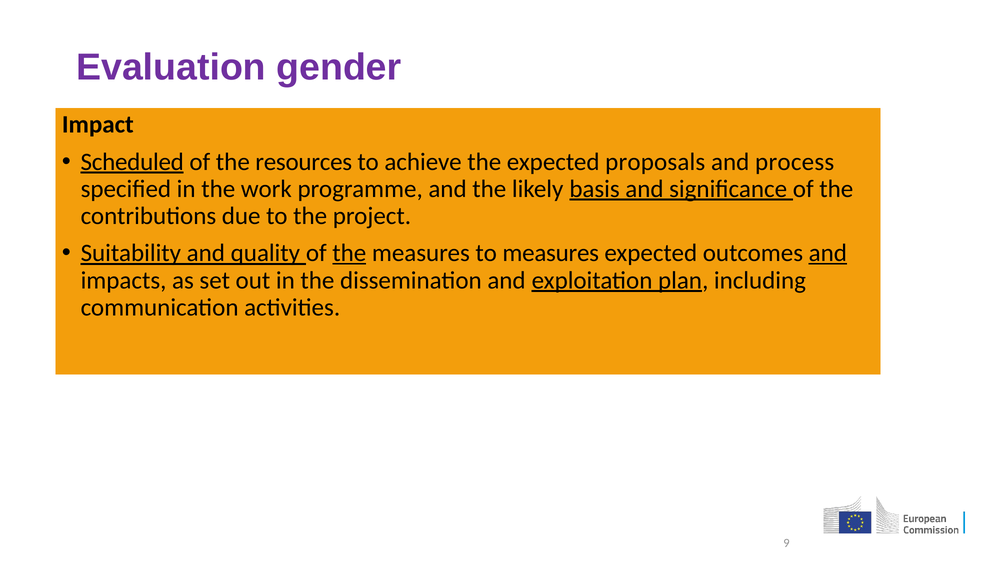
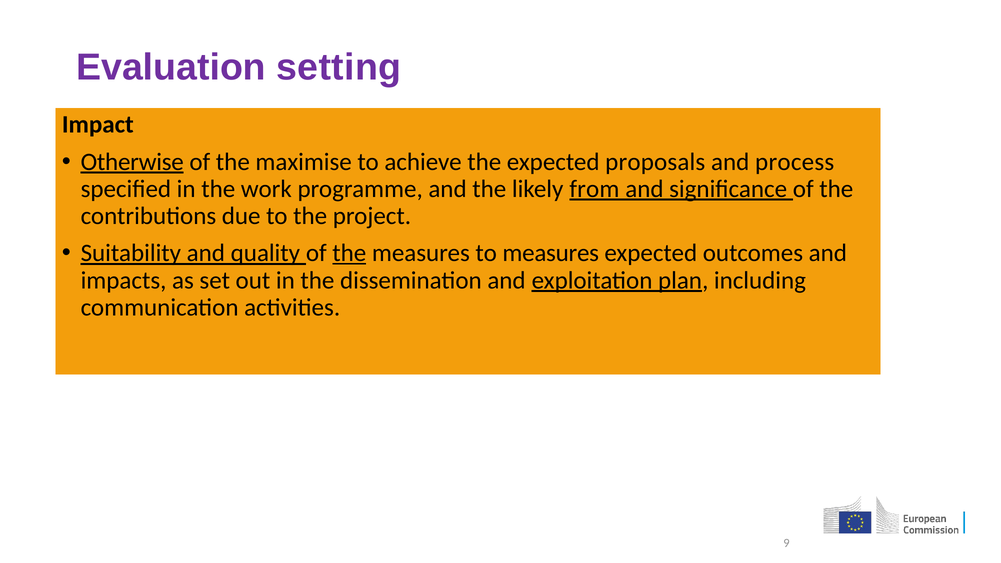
gender: gender -> setting (339, 67)
Scheduled: Scheduled -> Otherwise (132, 162)
resources: resources -> maximise (304, 162)
basis: basis -> from (594, 189)
and underline: present -> none (828, 253)
